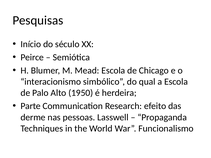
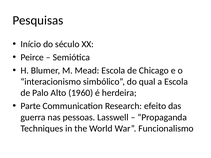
1950: 1950 -> 1960 (81, 93)
derme: derme -> guerra (33, 117)
